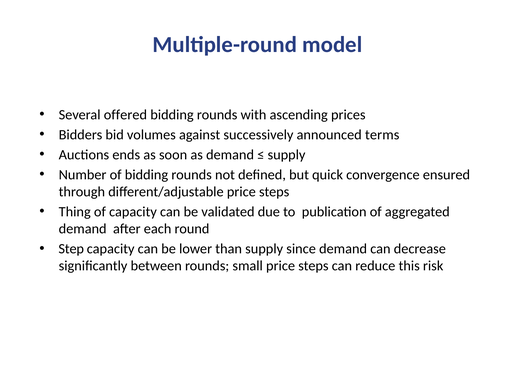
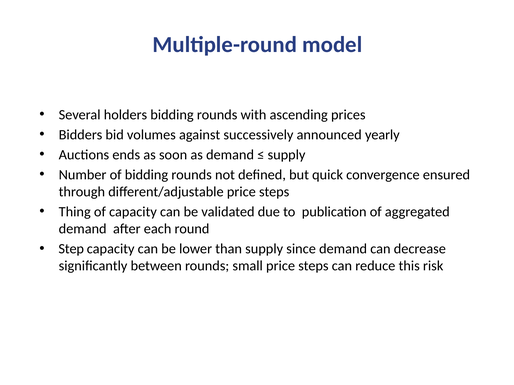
offered: offered -> holders (125, 115)
terms: terms -> yearly (382, 135)
